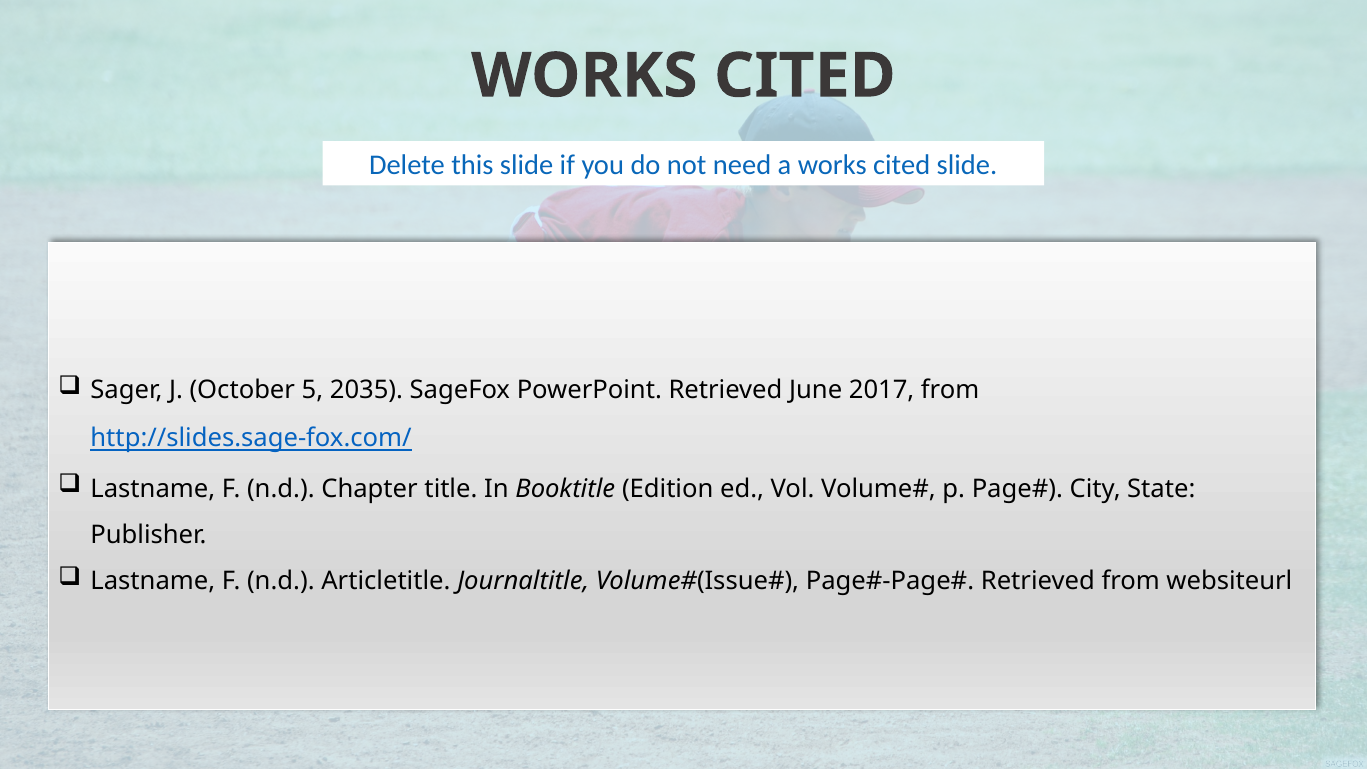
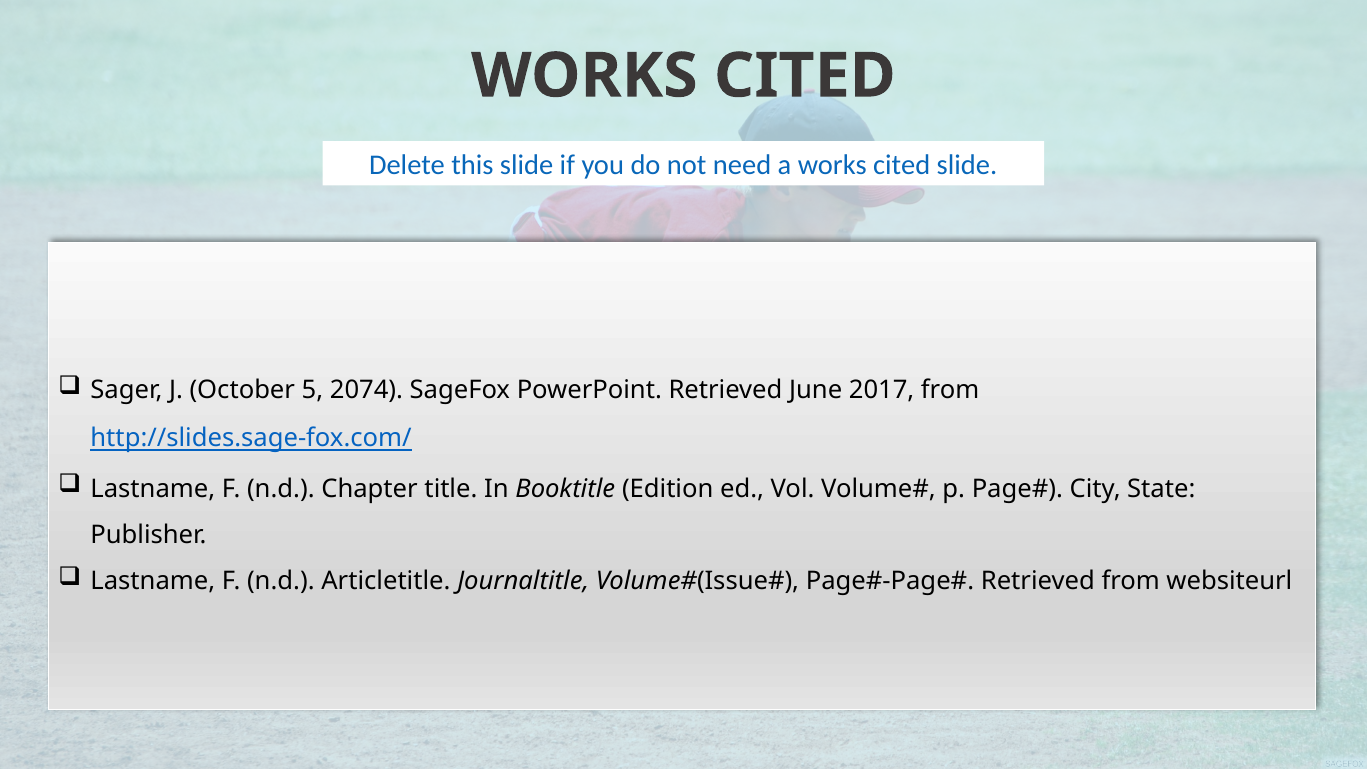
2035: 2035 -> 2074 (366, 390)
